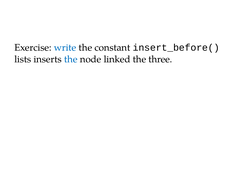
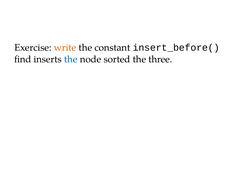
write colour: blue -> orange (65, 48)
lists: lists -> find (23, 59)
linked: linked -> sorted (117, 59)
